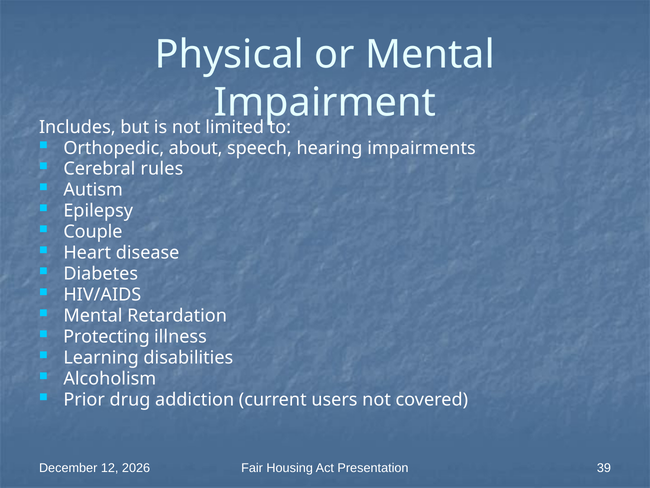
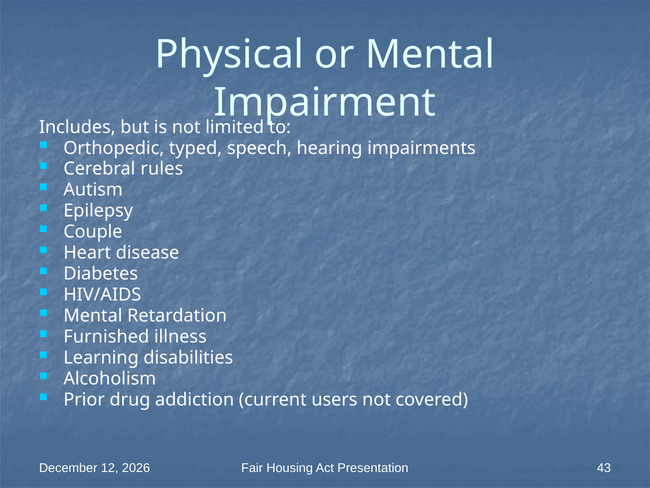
about: about -> typed (196, 148)
Protecting: Protecting -> Furnished (106, 337)
39: 39 -> 43 (604, 468)
